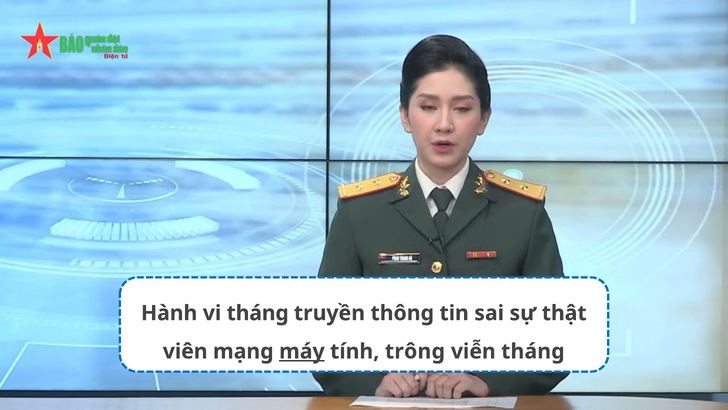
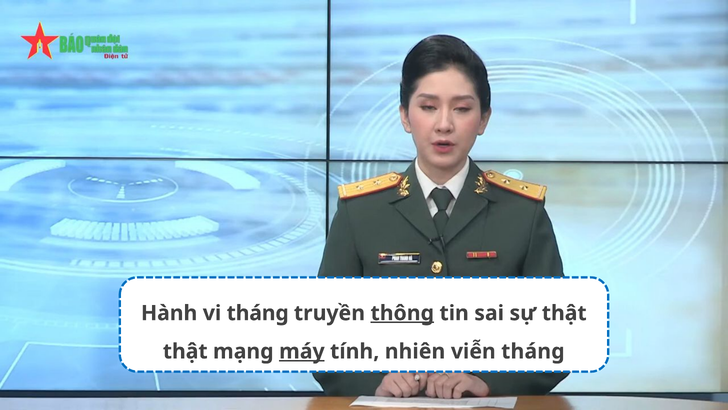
thông underline: none -> present (402, 313)
viên: viên -> thật (185, 351)
trông: trông -> nhiên (415, 351)
